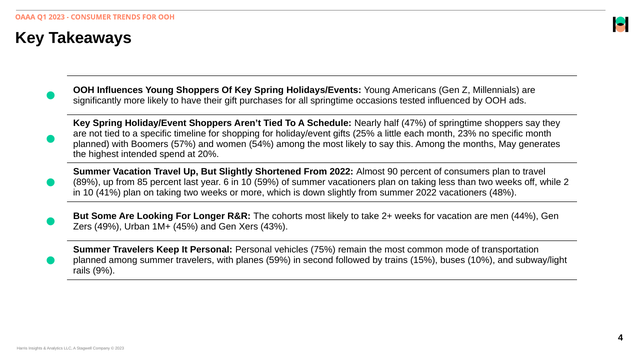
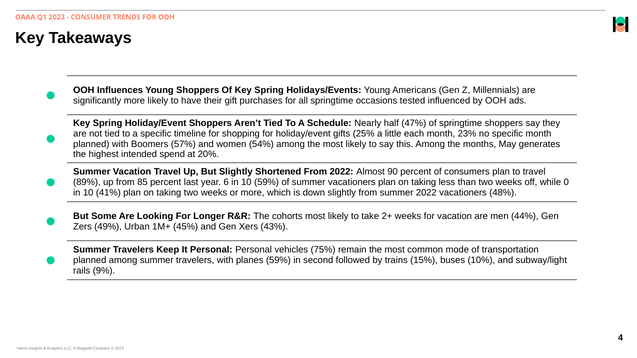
2: 2 -> 0 (566, 182)
